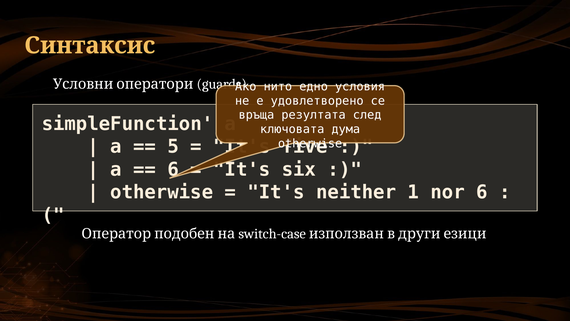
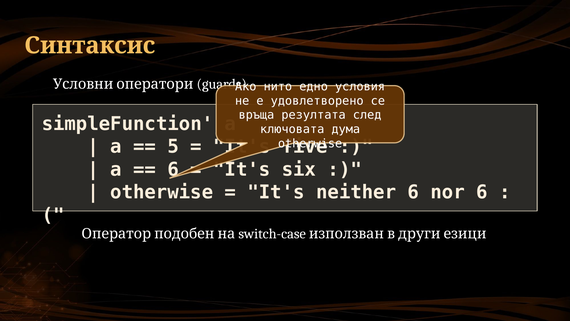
neither 1: 1 -> 6 (413, 192)
